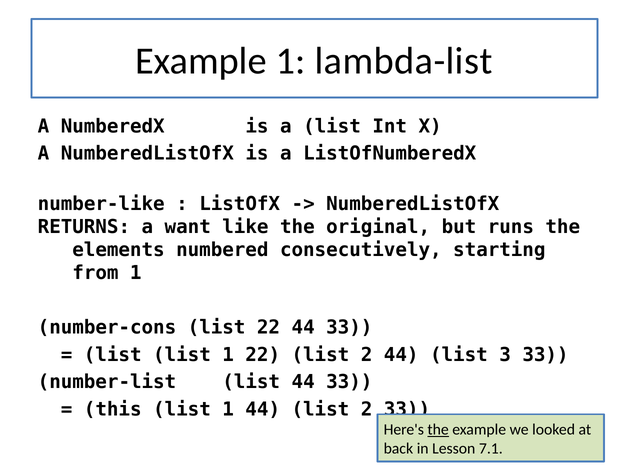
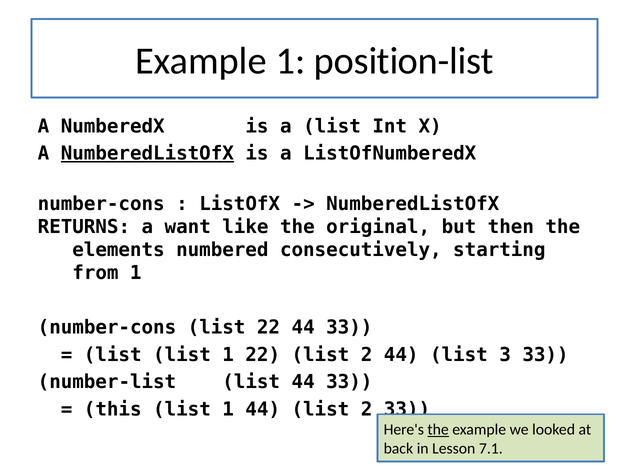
lambda-list: lambda-list -> position-list (404, 61)
NumberedListOfX underline: none -> present (147, 153)
number-like: number-like -> number-cons (101, 204)
runs: runs -> then (511, 227)
